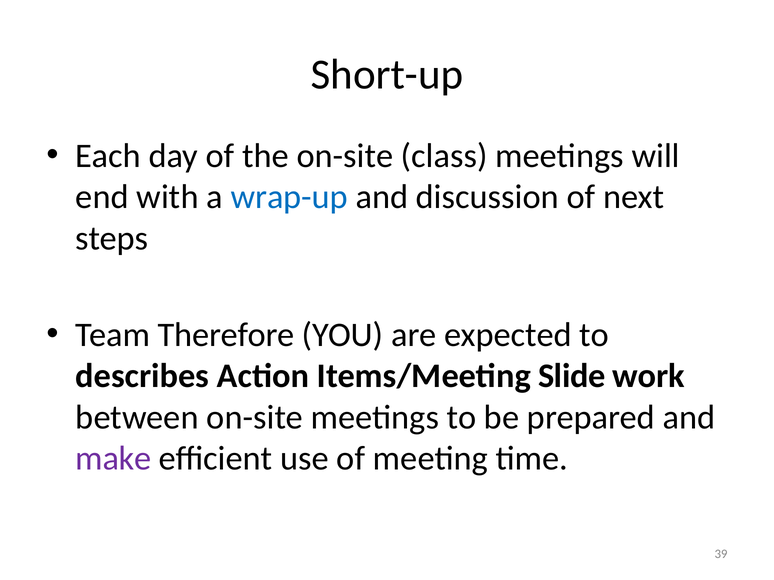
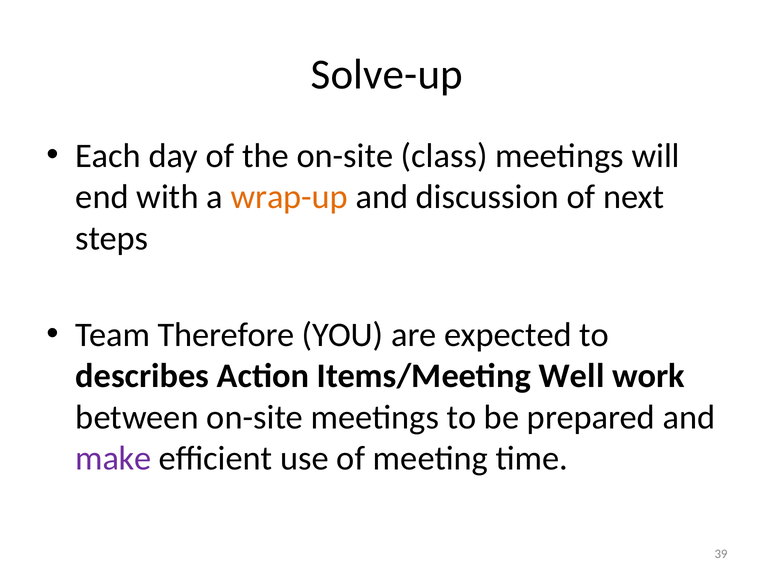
Short-up: Short-up -> Solve-up (387, 75)
wrap-up colour: blue -> orange (289, 197)
Slide: Slide -> Well (572, 376)
